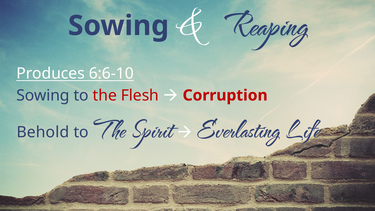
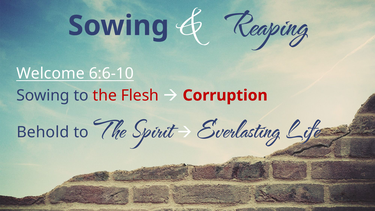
Produces: Produces -> Welcome (50, 74)
